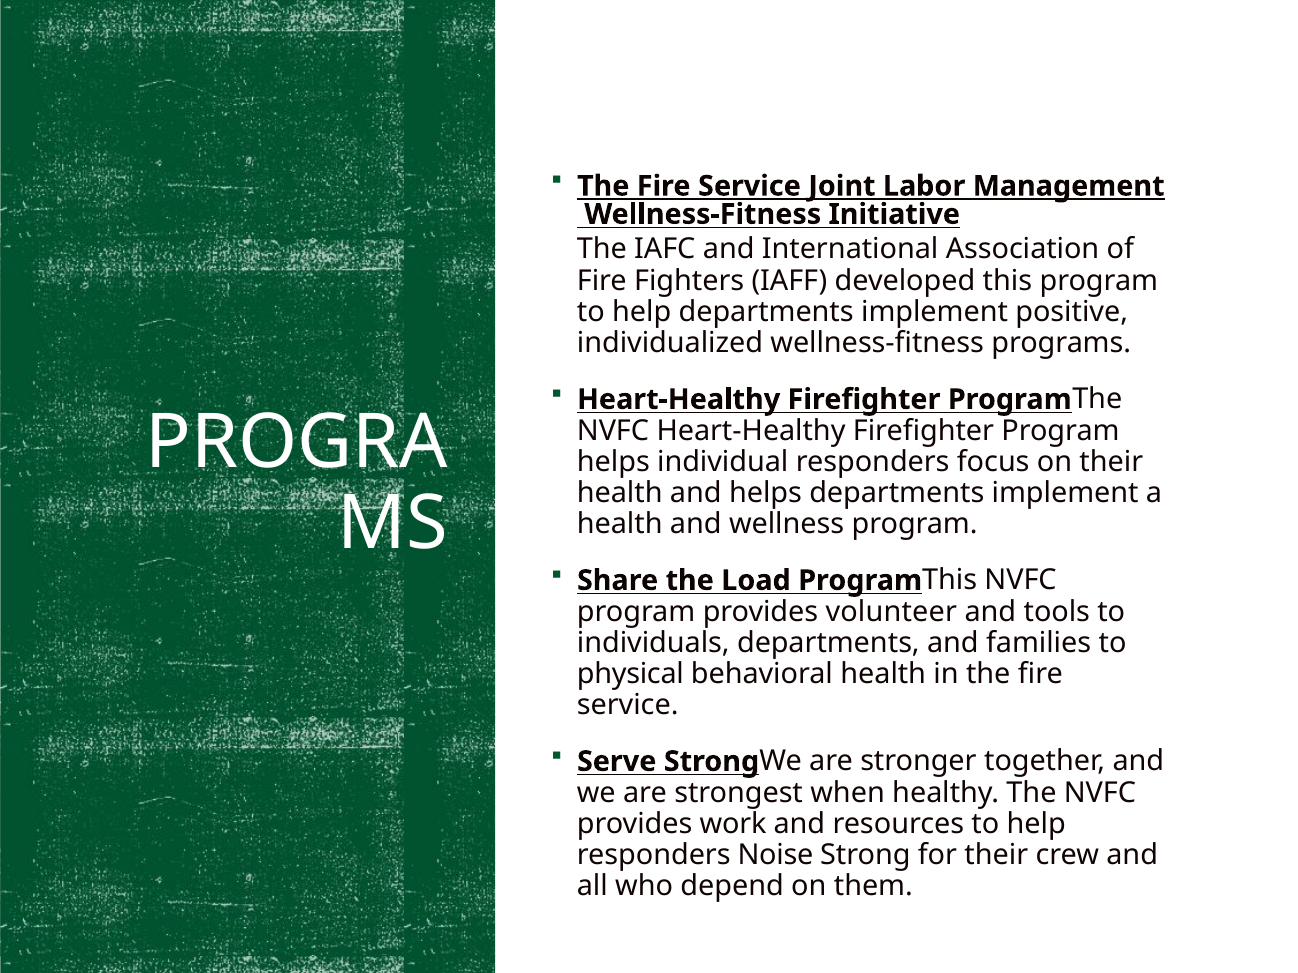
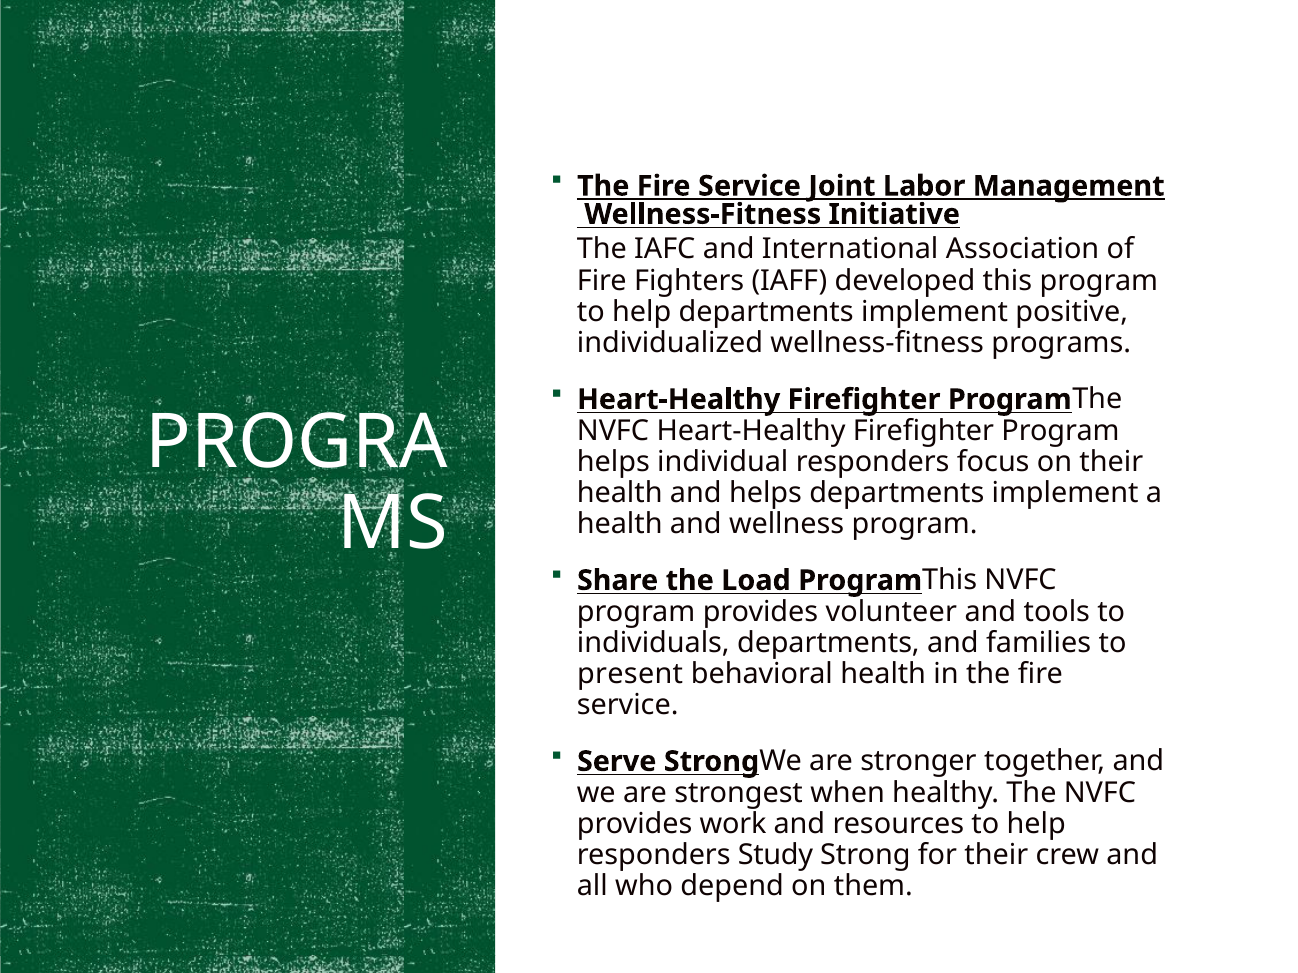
physical: physical -> present (630, 675)
Noise: Noise -> Study (775, 856)
